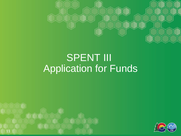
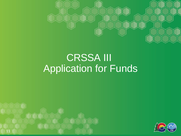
SPENT: SPENT -> CRSSA (84, 58)
